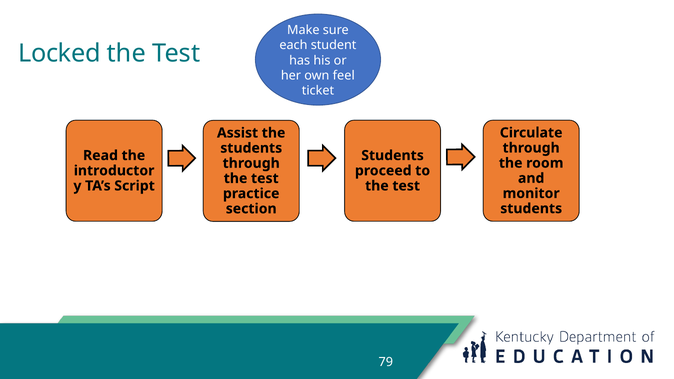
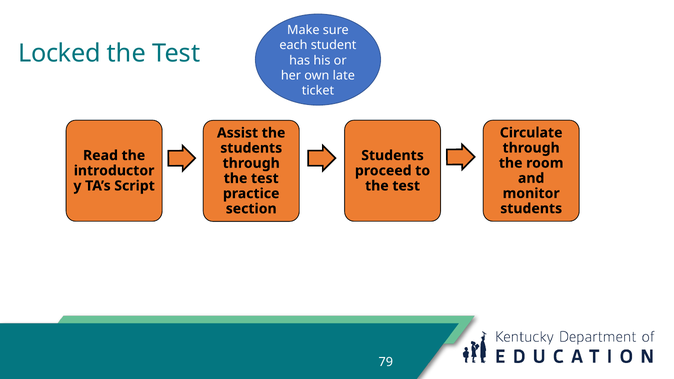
feel: feel -> late (344, 76)
